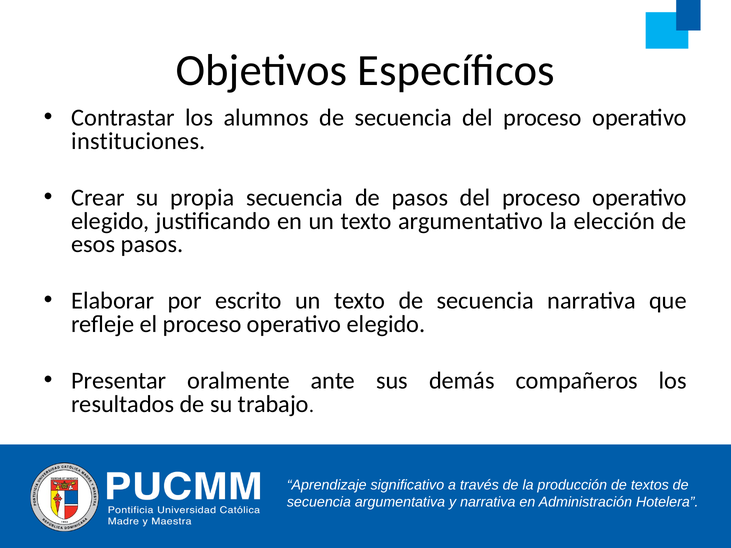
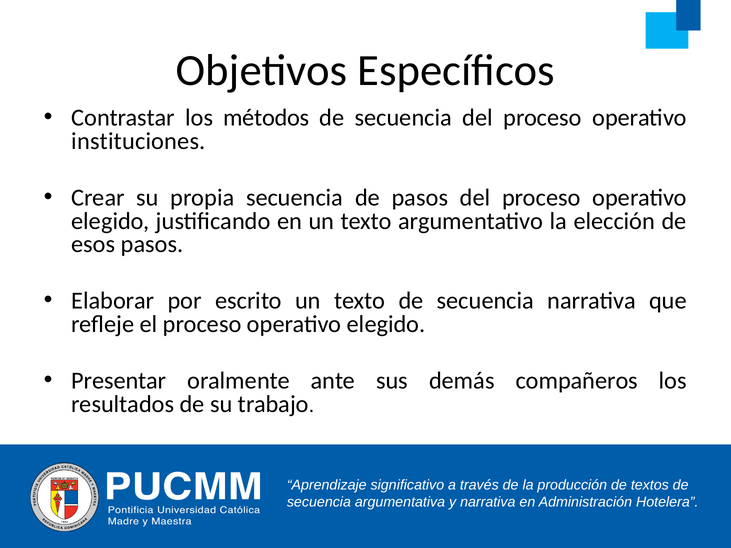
alumnos: alumnos -> métodos (266, 118)
